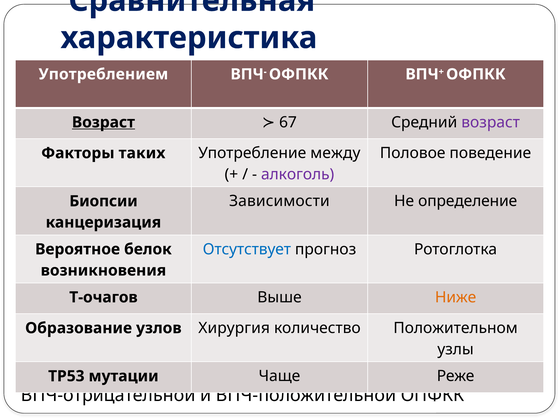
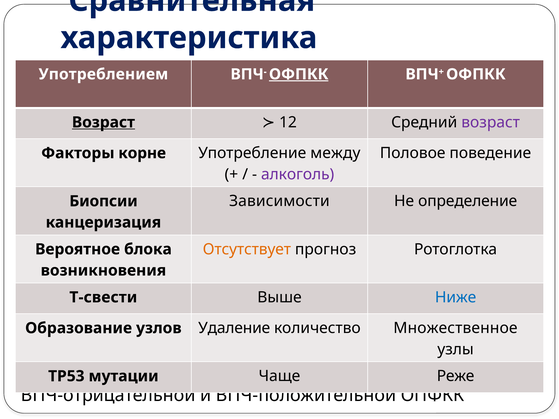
ОФПКК underline: none -> present (299, 74)
67: 67 -> 12 (288, 122)
таких: таких -> корне (142, 153)
Отсутствует colour: blue -> orange (247, 249)
белок: белок -> блока (148, 249)
Т-очагов: Т-очагов -> Т-свести (103, 297)
Ниже colour: orange -> blue (456, 297)
Хирургия: Хирургия -> Удаление (234, 328)
Положительном: Положительном -> Множественное (455, 328)
